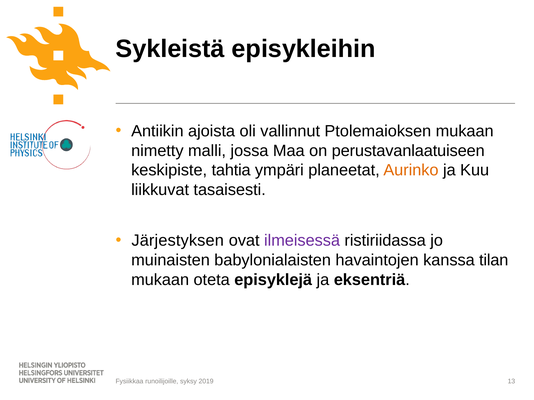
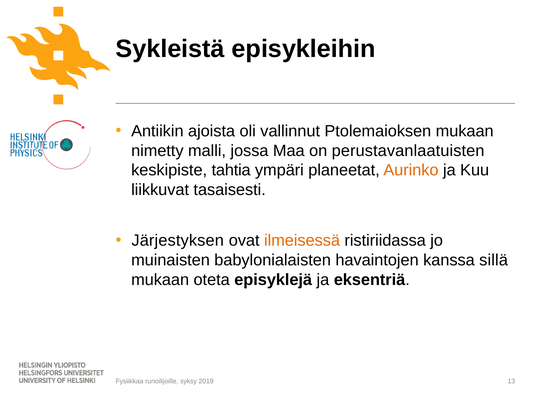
perustavanlaatuiseen: perustavanlaatuiseen -> perustavanlaatuisten (408, 151)
ilmeisessä colour: purple -> orange (302, 241)
tilan: tilan -> sillä (494, 260)
